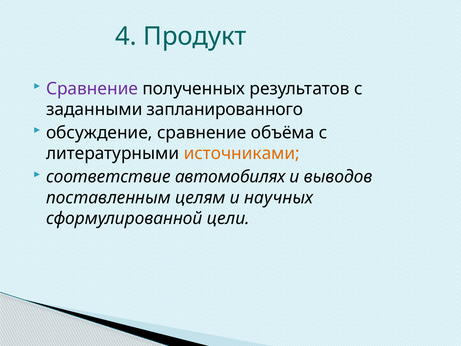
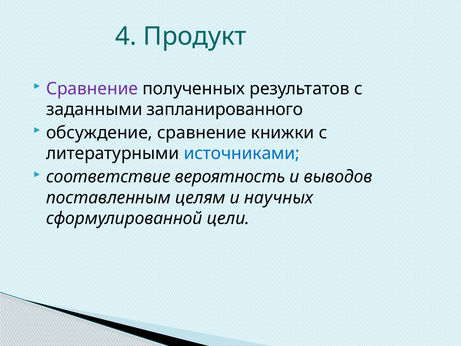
объёма: объёма -> книжки (283, 133)
источниками colour: orange -> blue (242, 153)
автомобилях: автомобилях -> вероятность (230, 177)
